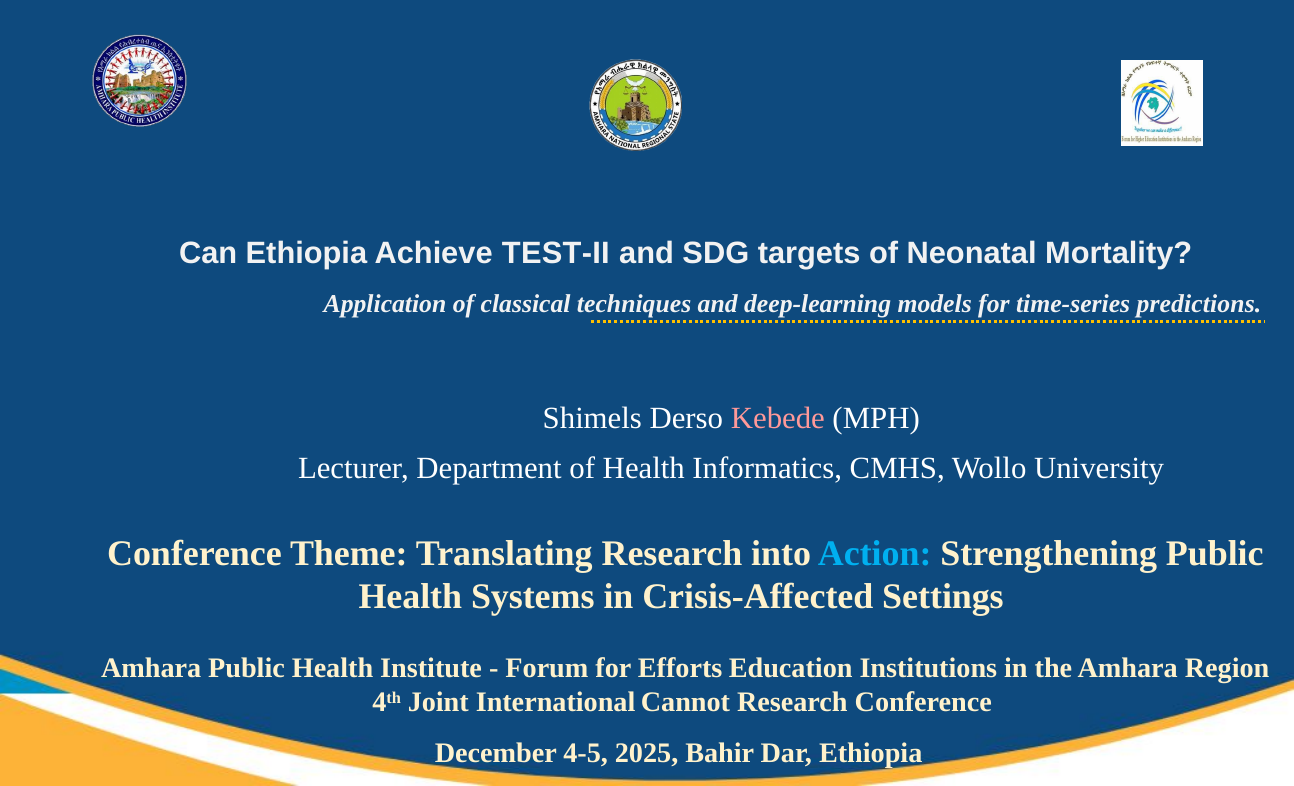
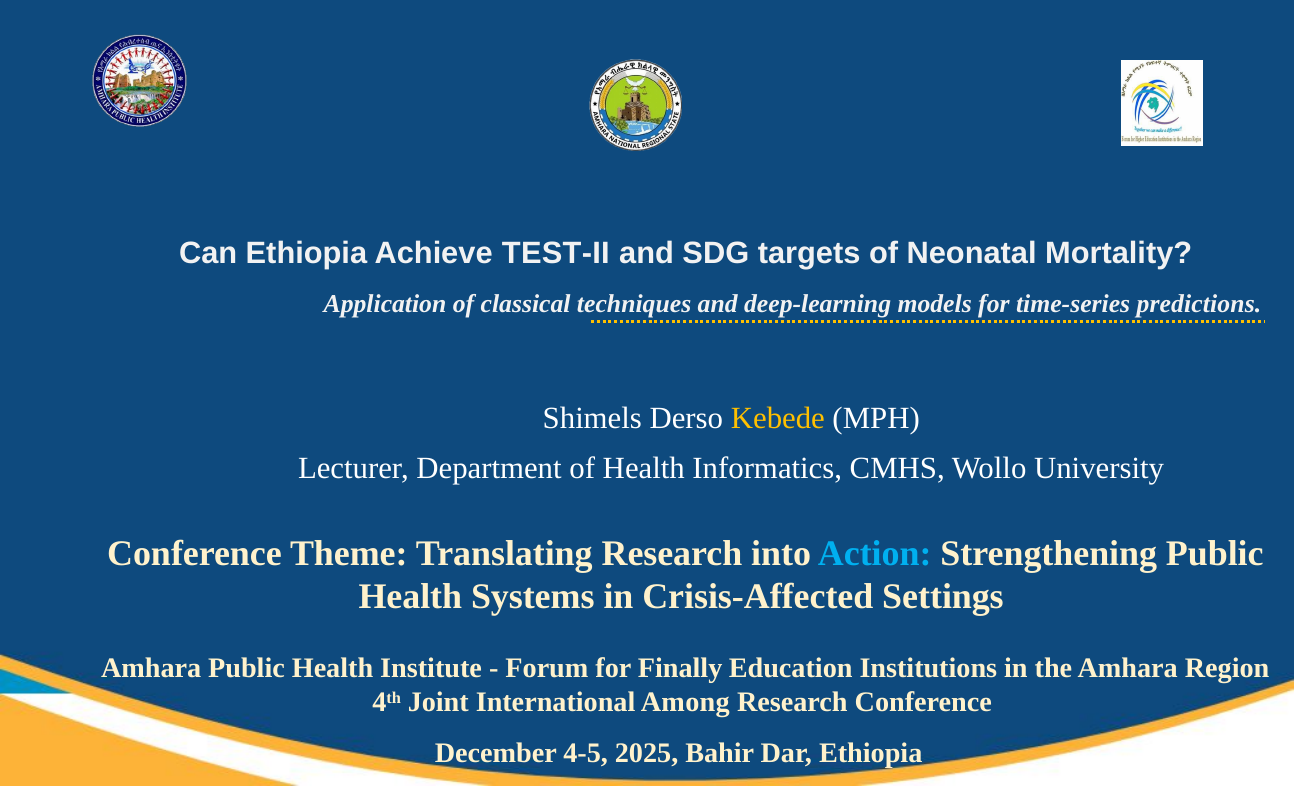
Kebede colour: pink -> yellow (778, 418)
Efforts: Efforts -> Finally (680, 668)
Cannot: Cannot -> Among (685, 702)
